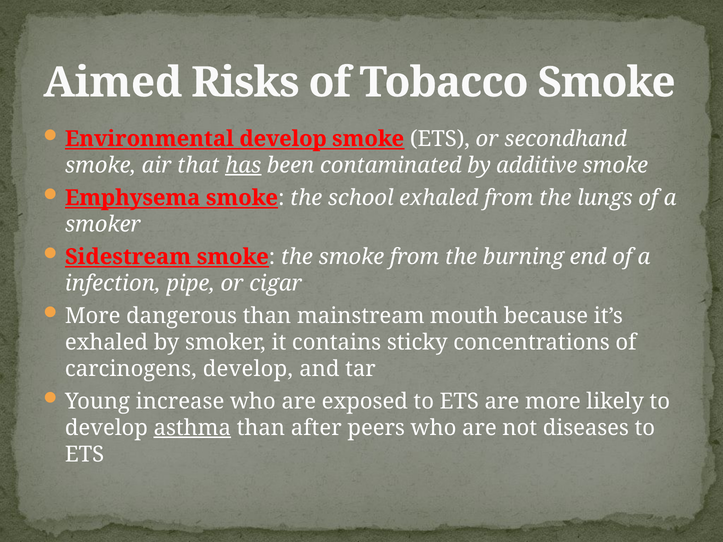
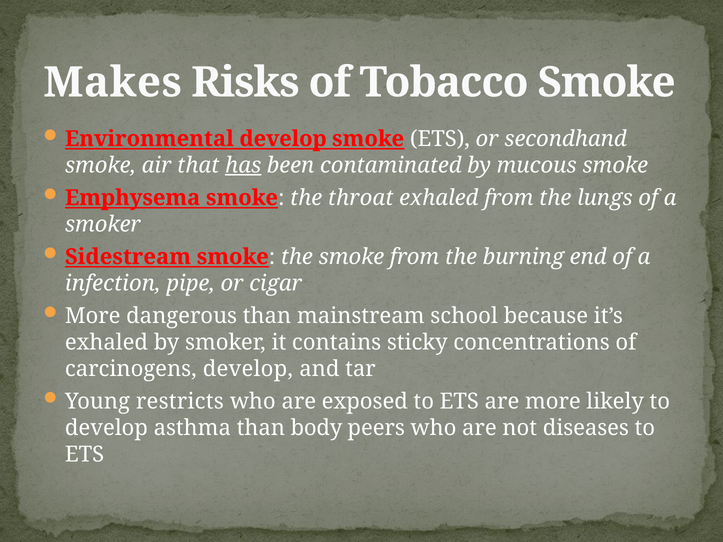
Aimed: Aimed -> Makes (113, 83)
additive: additive -> mucous (537, 165)
school: school -> throat (361, 198)
mouth: mouth -> school (464, 316)
increase: increase -> restricts (180, 401)
asthma underline: present -> none (192, 428)
after: after -> body (316, 428)
